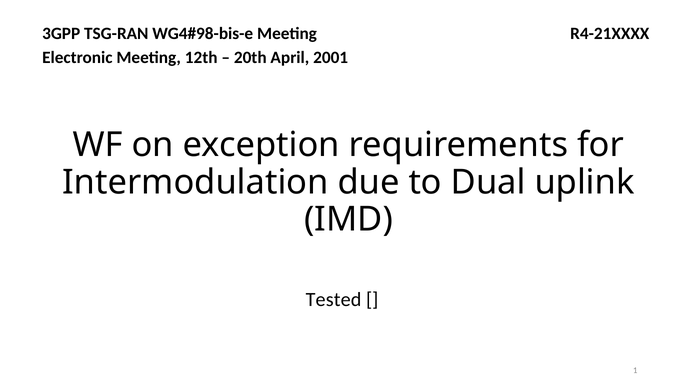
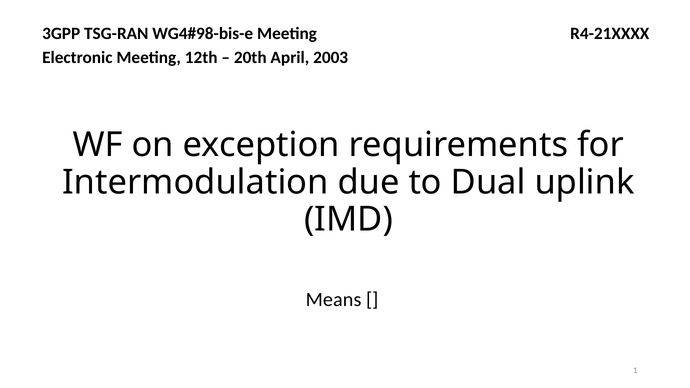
2001: 2001 -> 2003 (331, 58)
Tested: Tested -> Means (334, 300)
